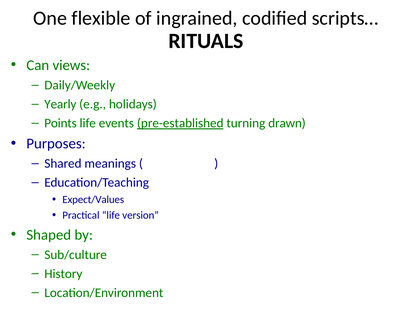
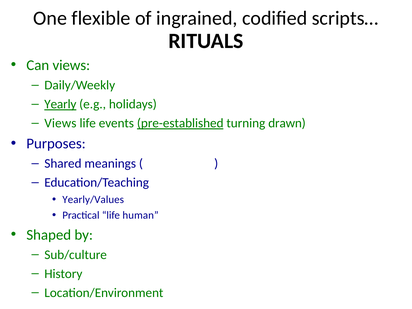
Yearly underline: none -> present (60, 104)
Points: Points -> Views (60, 123)
Expect/Values: Expect/Values -> Yearly/Values (93, 200)
version: version -> human (141, 215)
